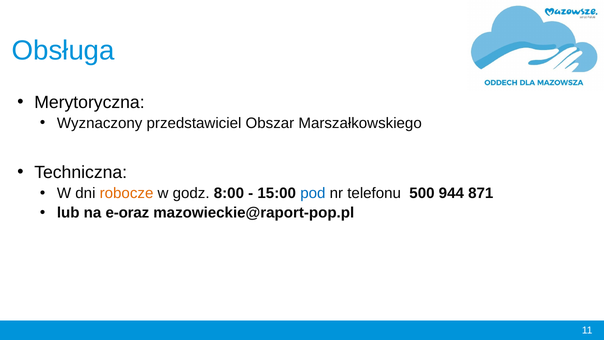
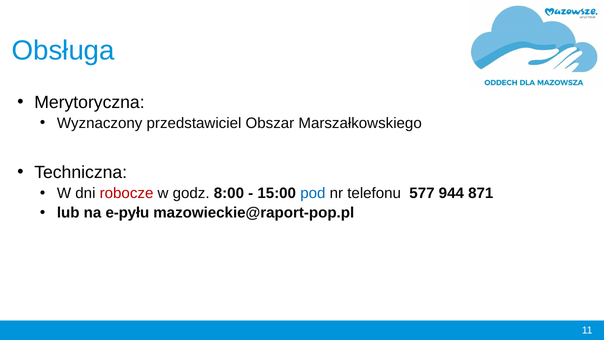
robocze colour: orange -> red (127, 193)
500: 500 -> 577 (422, 193)
e-oraz: e-oraz -> e-pyłu (127, 212)
